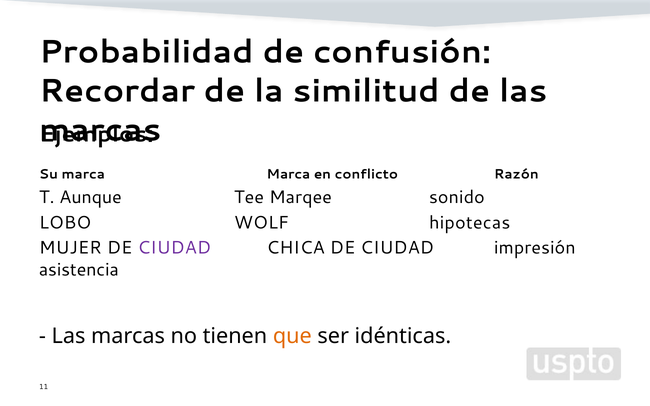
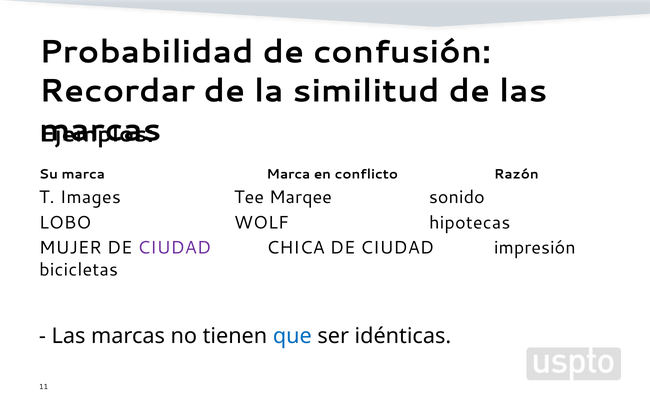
Aunque: Aunque -> Images (90, 197)
asistencia: asistencia -> bicicletas (79, 270)
que colour: orange -> blue (292, 336)
